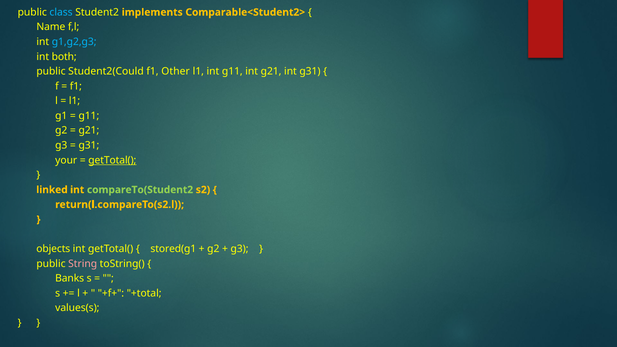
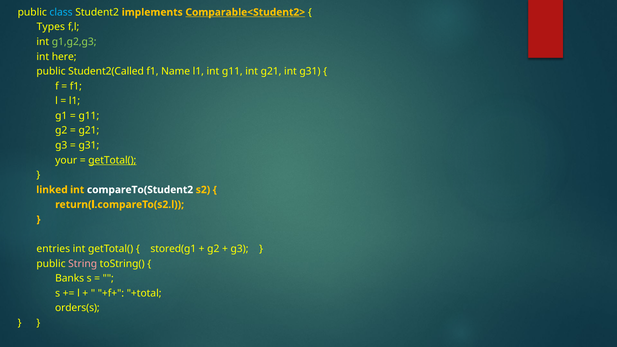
Comparable<Student2> underline: none -> present (245, 12)
Name: Name -> Types (51, 27)
g1,g2,g3 colour: light blue -> light green (74, 42)
both: both -> here (64, 57)
Student2(Could: Student2(Could -> Student2(Called (106, 71)
Other: Other -> Name (176, 71)
compareTo(Student2 colour: light green -> white (140, 190)
objects: objects -> entries (53, 249)
values(s: values(s -> orders(s (77, 308)
